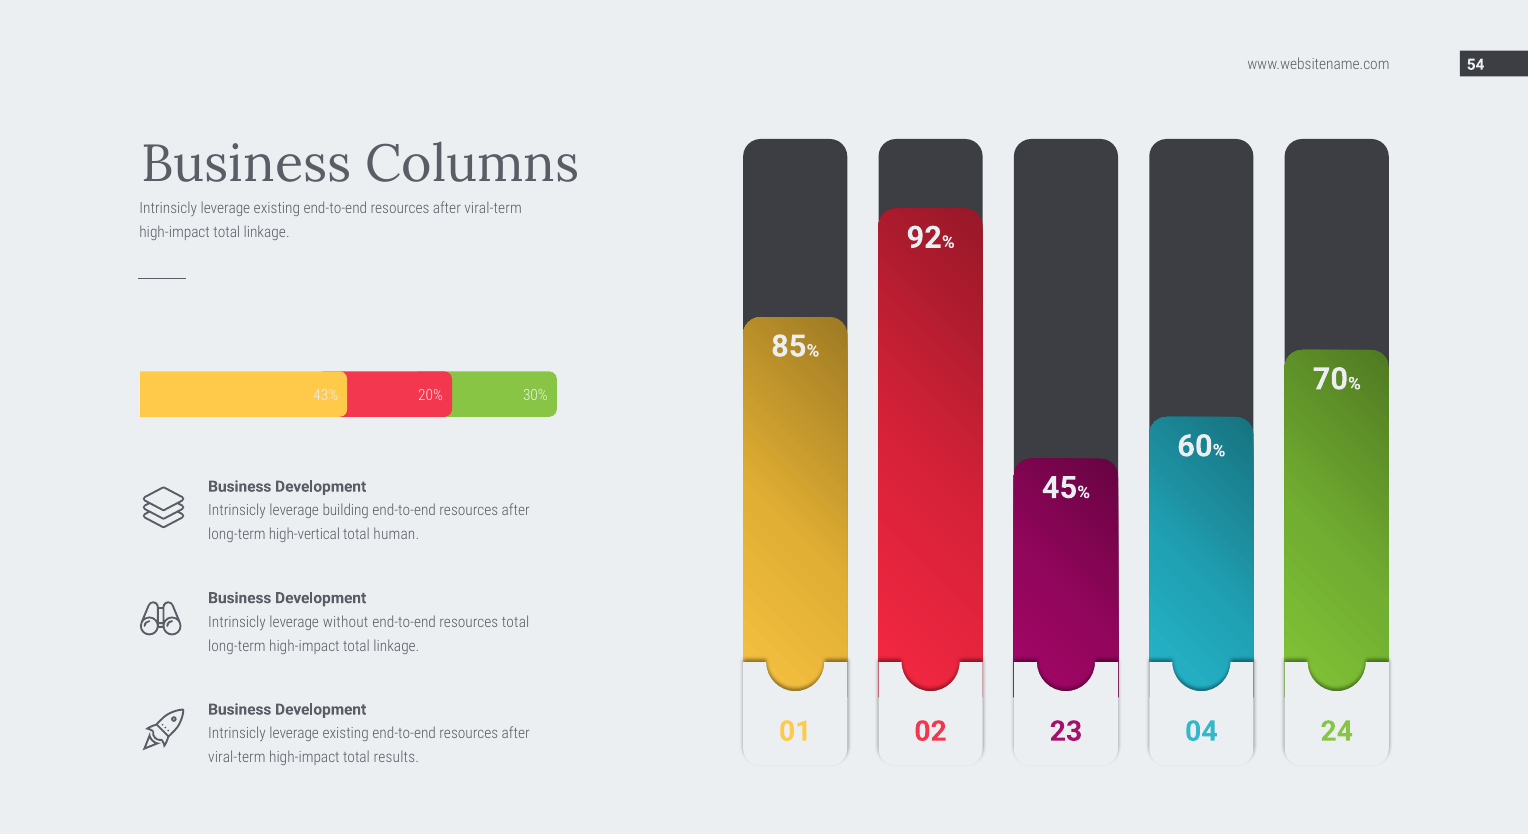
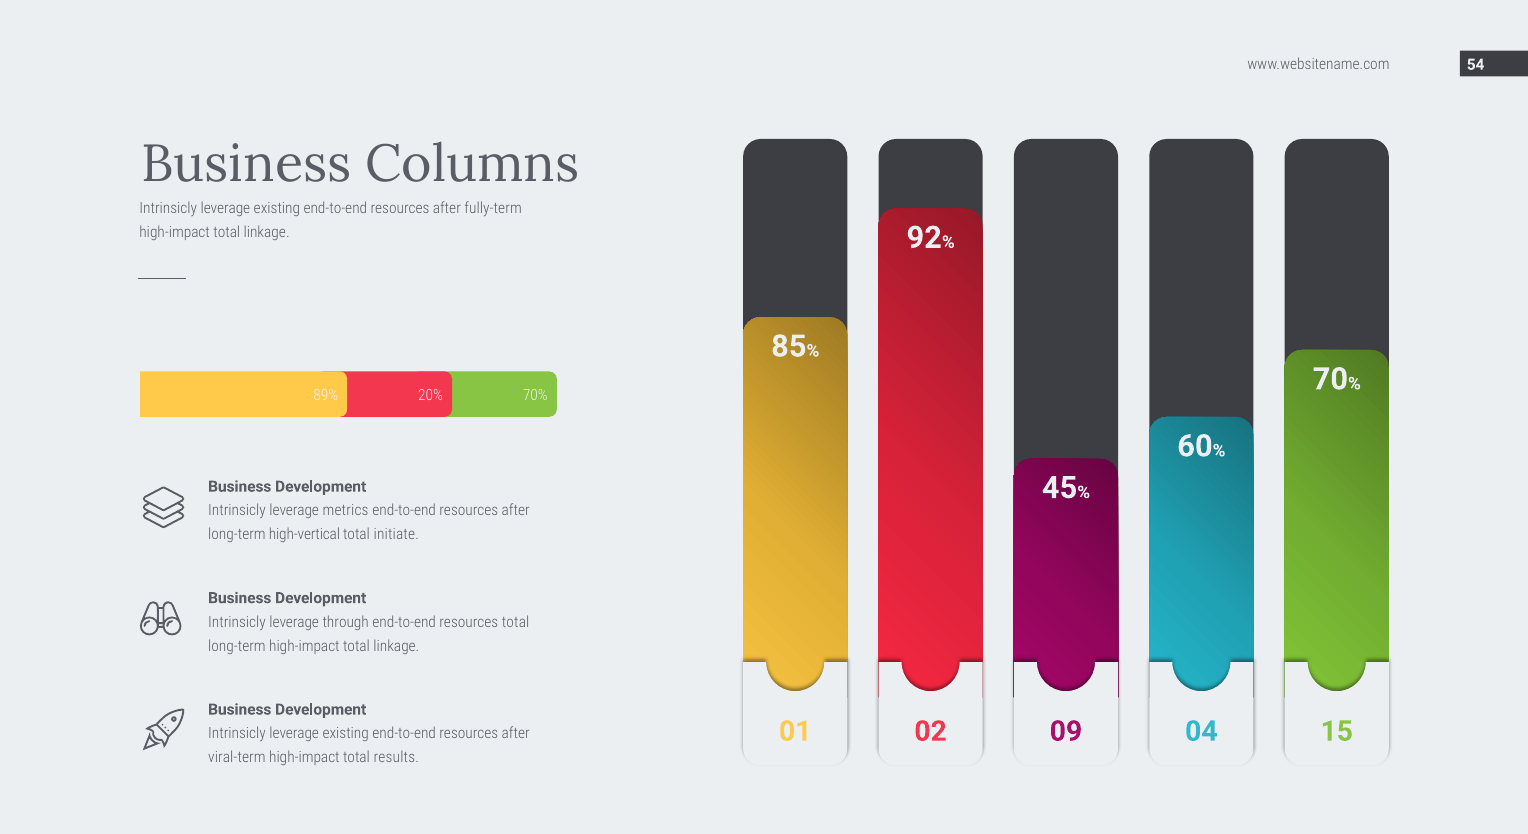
viral-term: viral-term -> fully-term (493, 208)
43%: 43% -> 89% (326, 395)
30%: 30% -> 70% (535, 395)
building: building -> metrics (346, 510)
human: human -> initiate (396, 534)
without: without -> through (346, 622)
23: 23 -> 09 (1066, 731)
24: 24 -> 15 (1337, 731)
